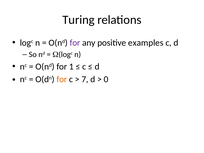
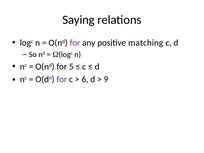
Turing: Turing -> Saying (79, 20)
examples: examples -> matching (146, 43)
1: 1 -> 5 (71, 67)
for colour: orange -> purple (62, 79)
7: 7 -> 6 (85, 79)
0: 0 -> 9 (106, 79)
